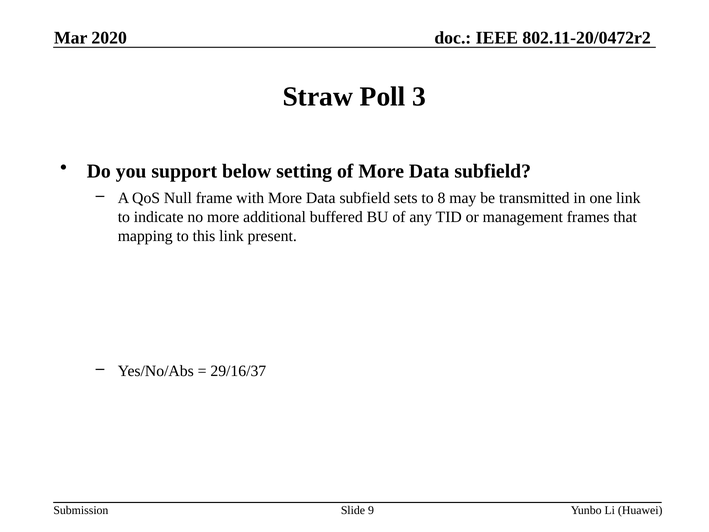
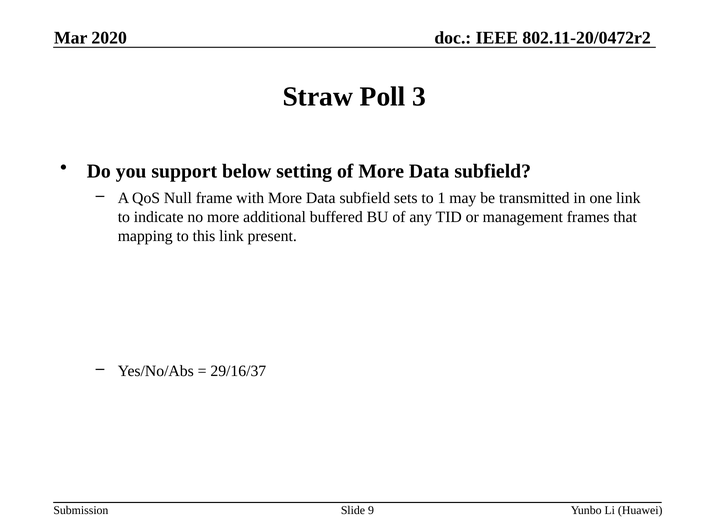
8: 8 -> 1 (442, 198)
